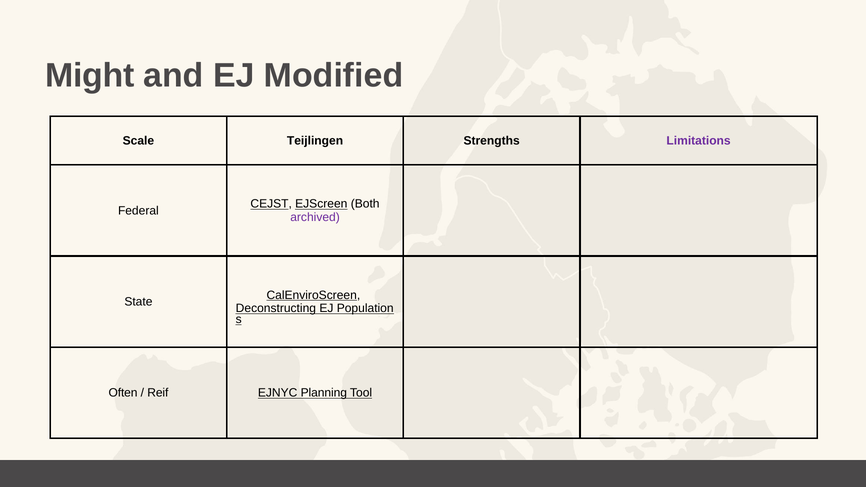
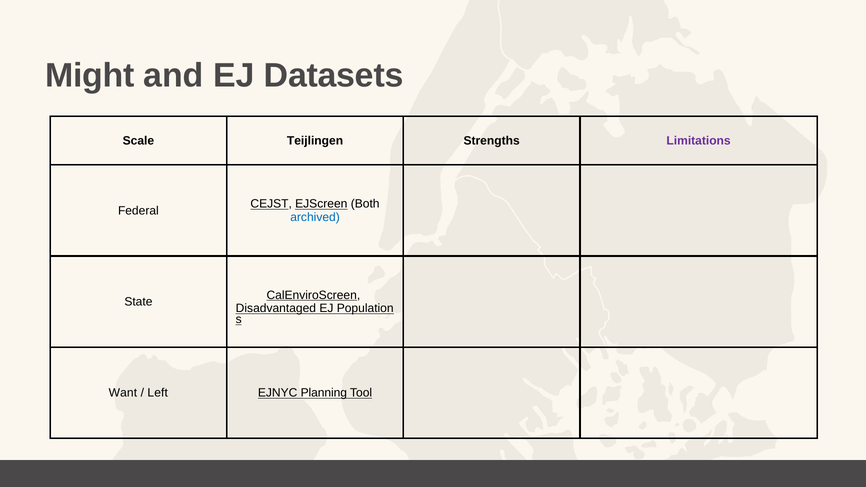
Modified: Modified -> Datasets (334, 75)
archived colour: purple -> blue (315, 217)
Deconstructing: Deconstructing -> Disadvantaged (276, 309)
Often: Often -> Want (123, 393)
Reif: Reif -> Left (158, 393)
